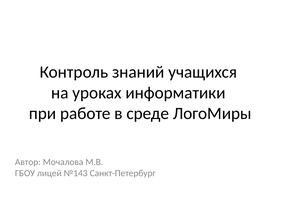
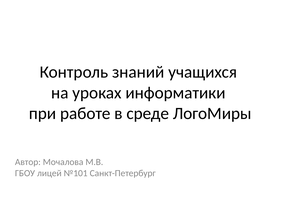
№143: №143 -> №101 (76, 173)
